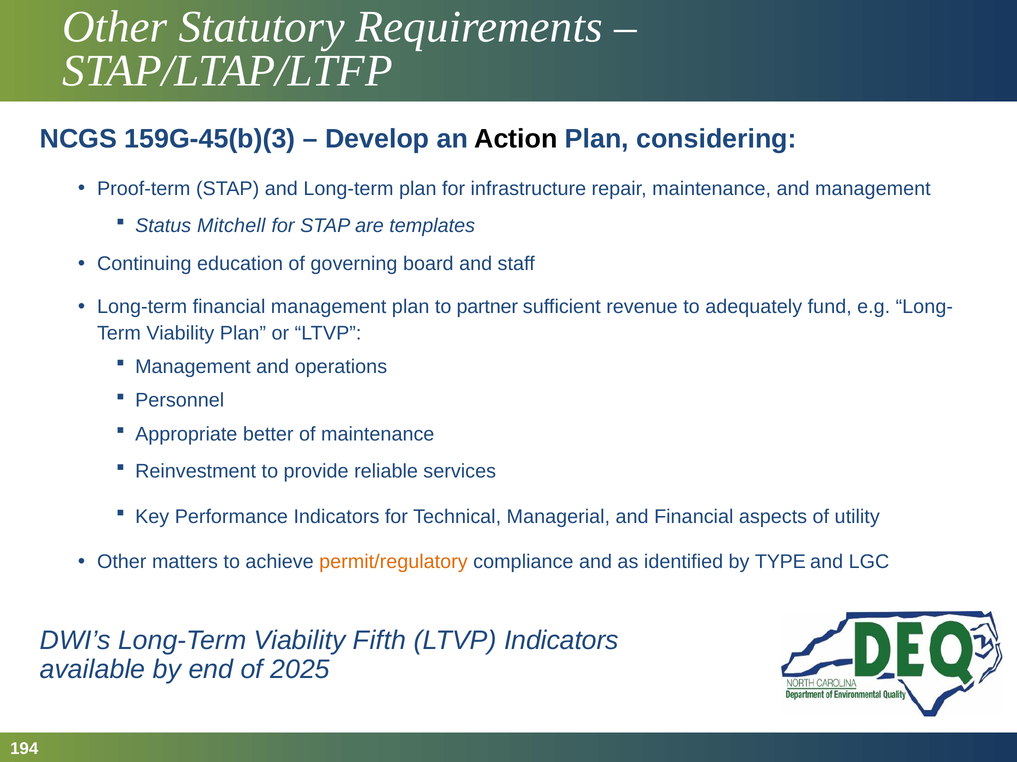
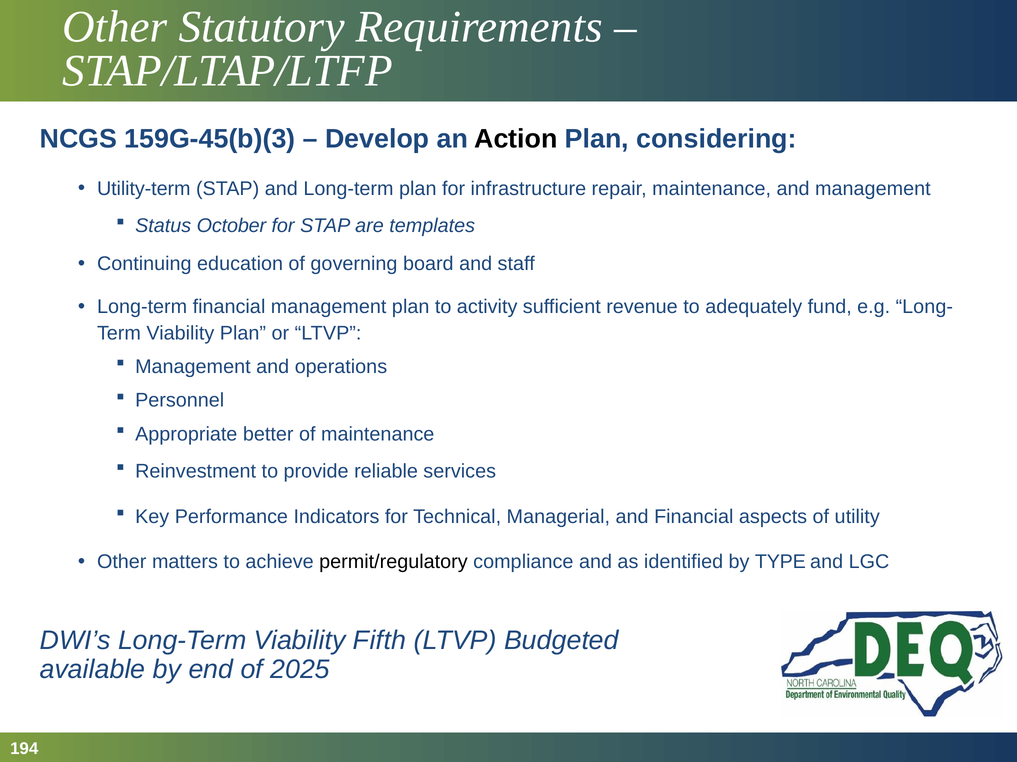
Proof-term: Proof-term -> Utility-term (144, 189)
Mitchell: Mitchell -> October (231, 226)
partner: partner -> activity (487, 307)
permit/regulatory colour: orange -> black (393, 562)
LTVP Indicators: Indicators -> Budgeted (561, 641)
